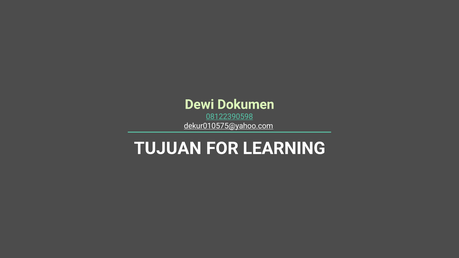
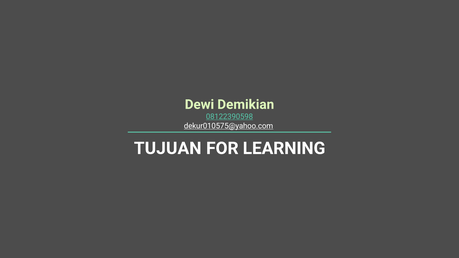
Dokumen: Dokumen -> Demikian (246, 105)
